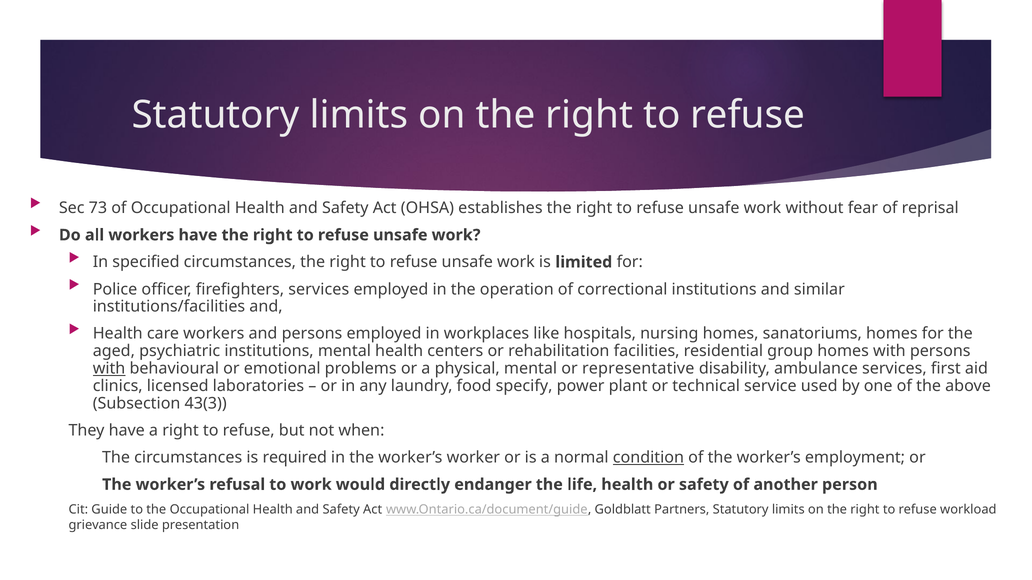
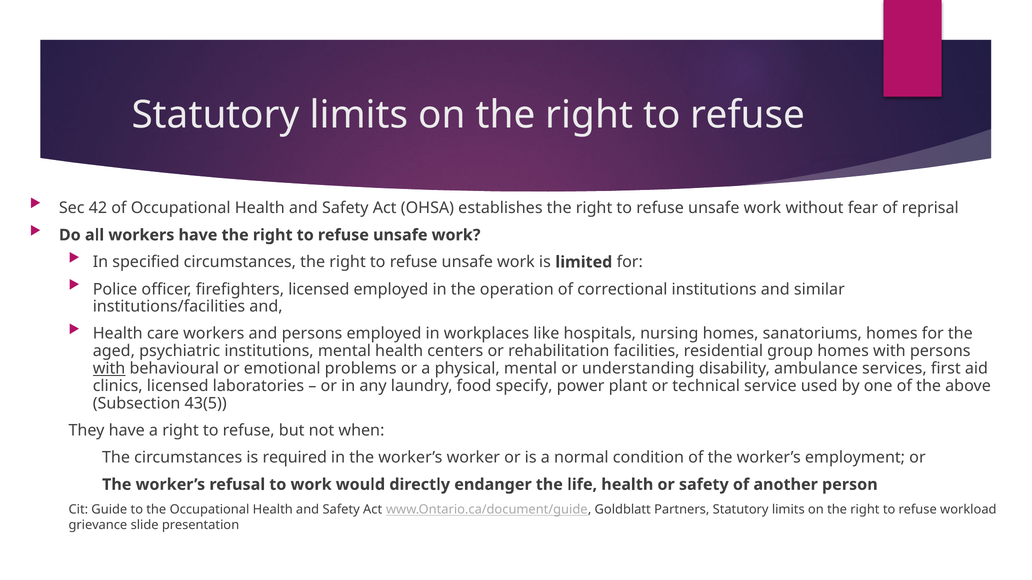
73: 73 -> 42 (98, 208)
firefighters services: services -> licensed (319, 289)
representative: representative -> understanding (638, 369)
43(3: 43(3 -> 43(5 (206, 404)
condition underline: present -> none (648, 458)
